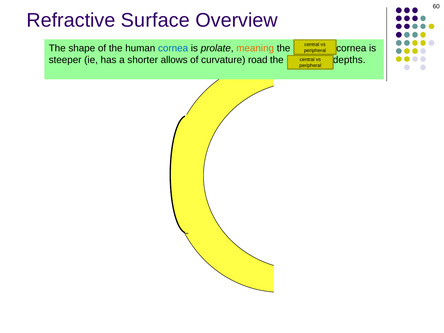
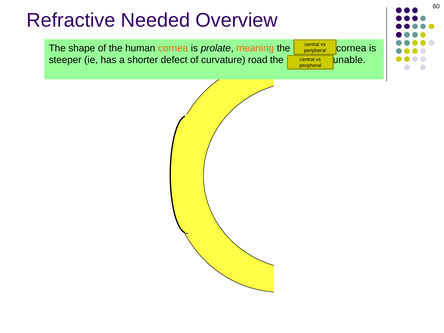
Surface: Surface -> Needed (156, 20)
cornea colour: blue -> orange (173, 48)
allows: allows -> defect (174, 60)
depths: depths -> unable (349, 60)
